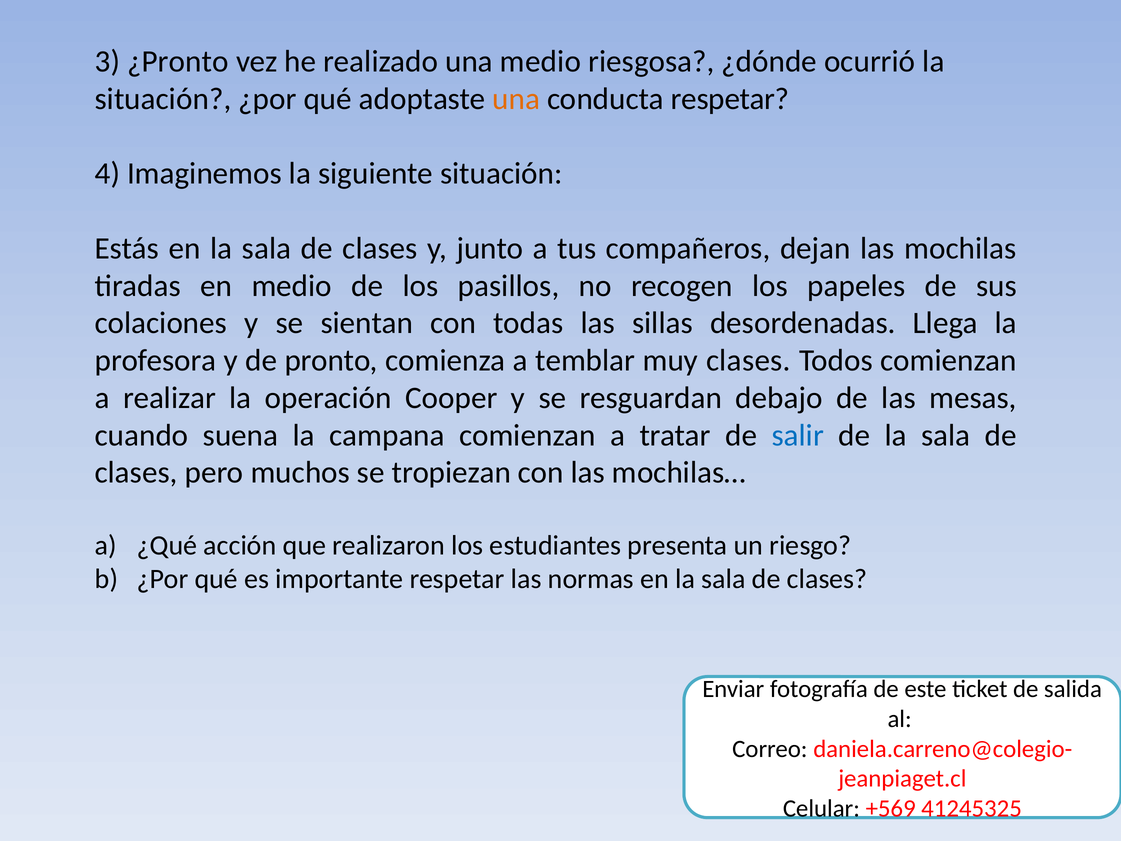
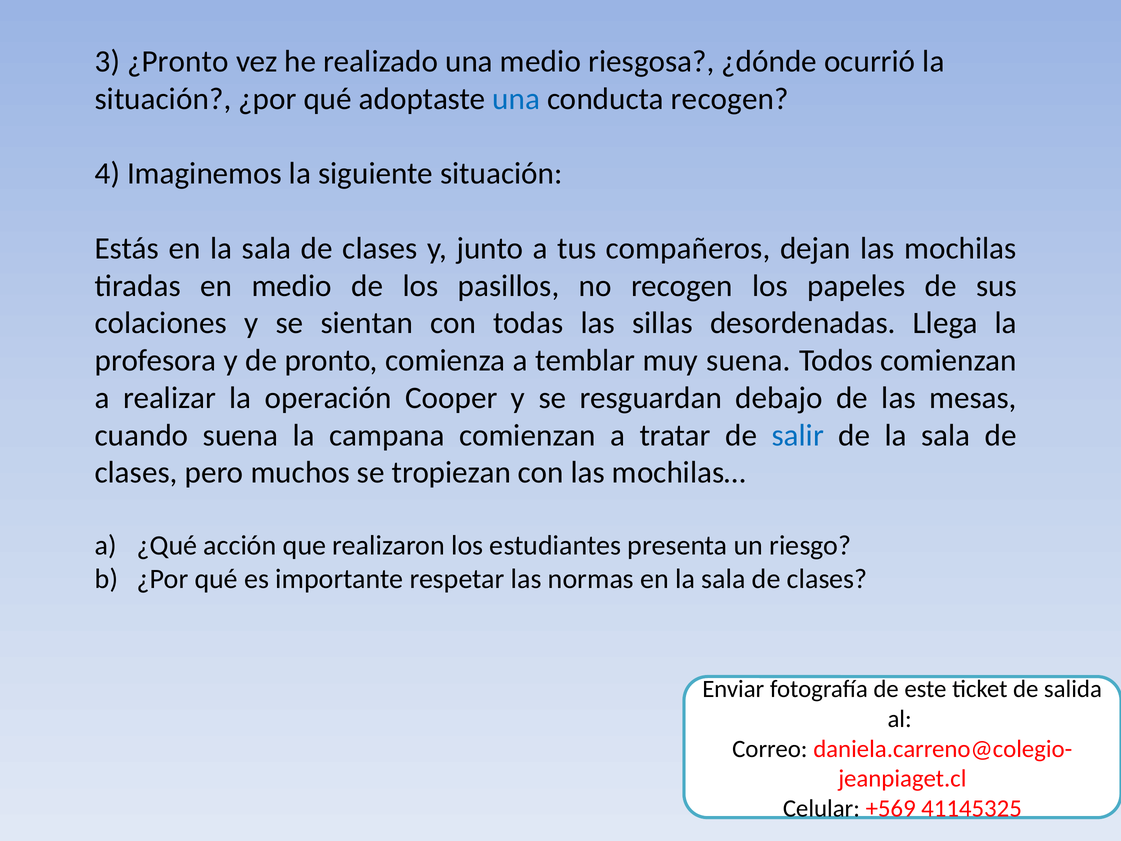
una colour: orange -> blue (516, 99)
conducta respetar: respetar -> recogen (730, 99)
muy clases: clases -> suena (748, 360)
41245325: 41245325 -> 41145325 (972, 808)
